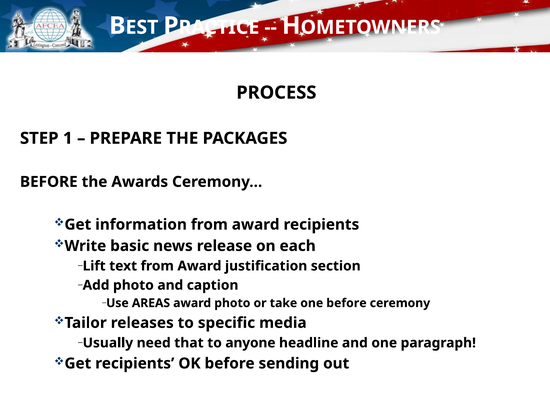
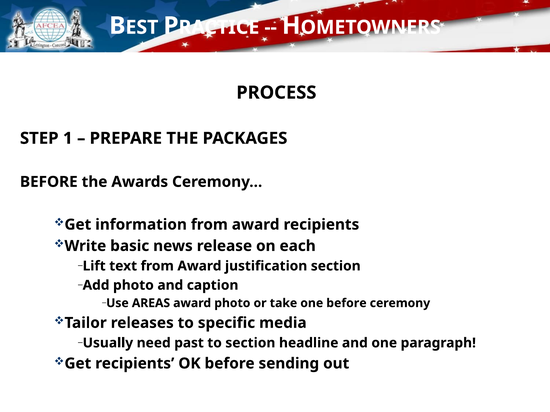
that: that -> past (189, 343)
to anyone: anyone -> section (250, 343)
